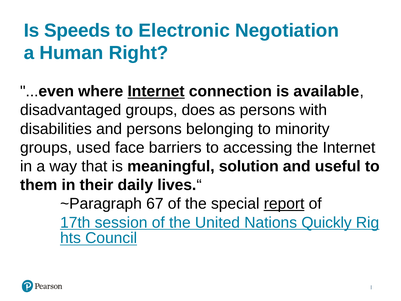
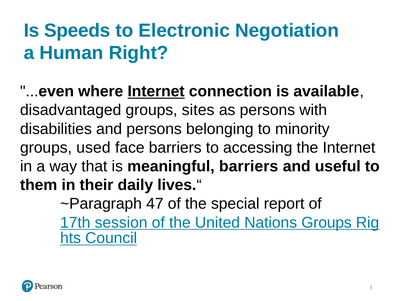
does: does -> sites (198, 110)
meaningful solution: solution -> barriers (249, 166)
67: 67 -> 47 (155, 204)
report underline: present -> none (284, 204)
Nations Quickly: Quickly -> Groups (327, 222)
